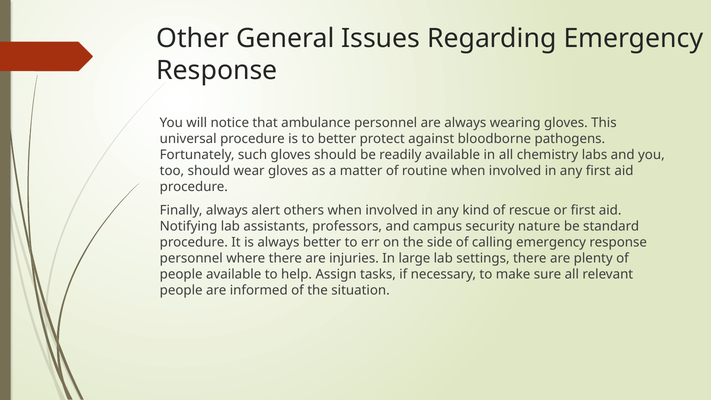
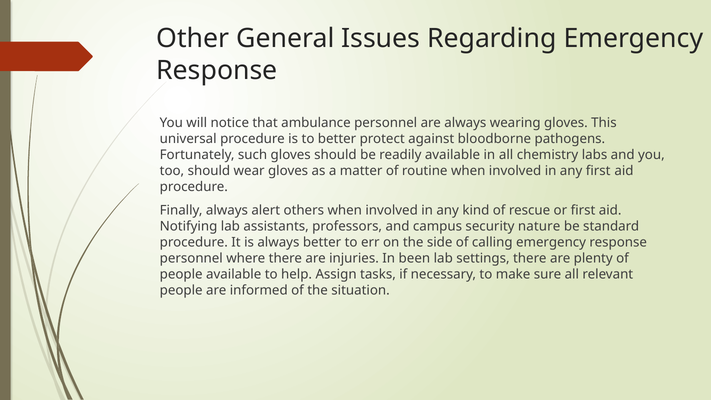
large: large -> been (414, 258)
